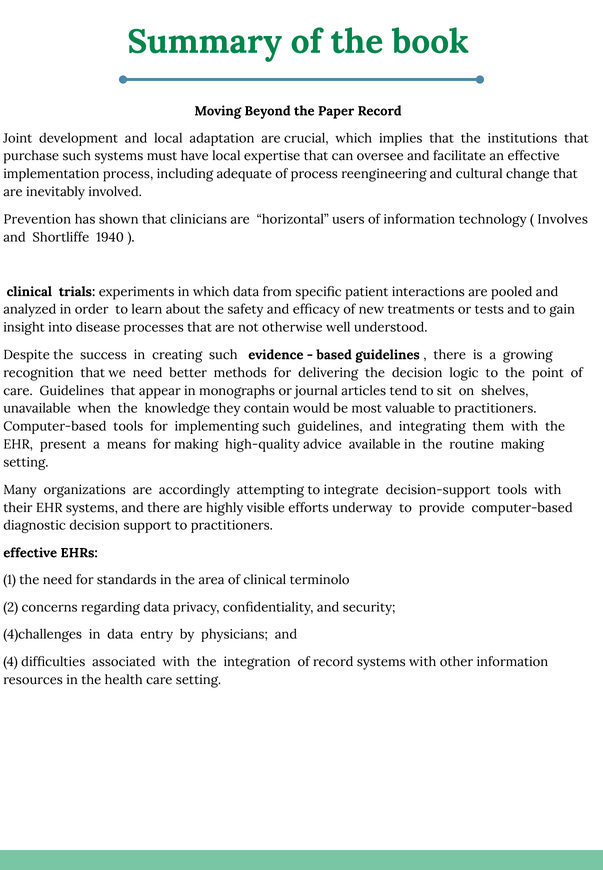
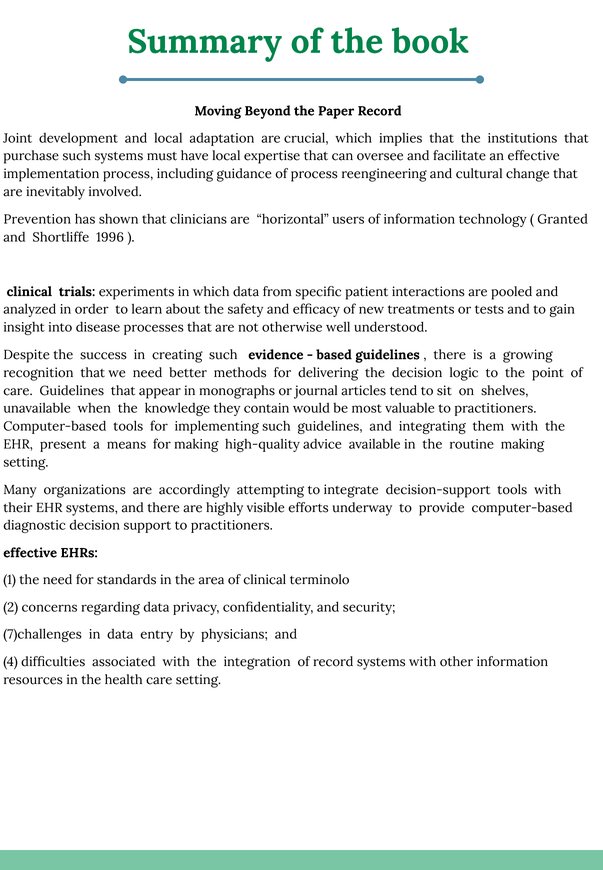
adequate: adequate -> guidance (244, 174)
Involves: Involves -> Granted (563, 220)
1940: 1940 -> 1996 (110, 238)
4)challenges: 4)challenges -> 7)challenges (43, 635)
